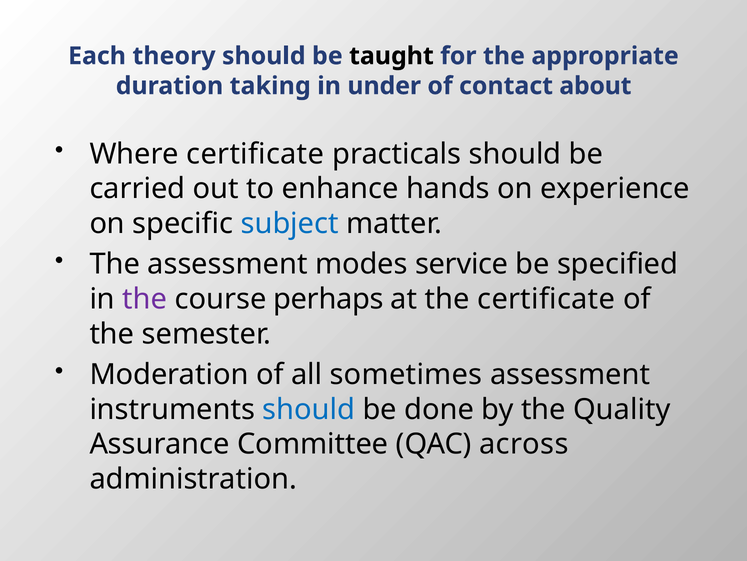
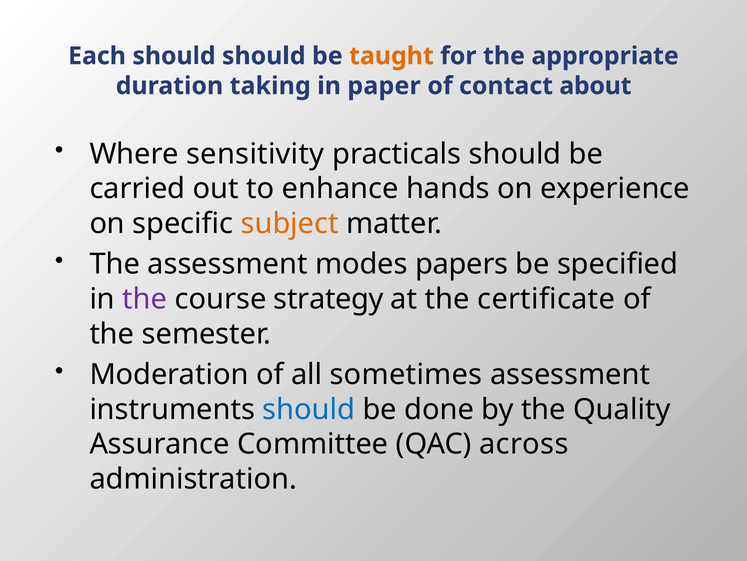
Each theory: theory -> should (174, 56)
taught colour: black -> orange (391, 56)
under: under -> paper (384, 86)
Where certificate: certificate -> sensitivity (255, 154)
subject colour: blue -> orange (290, 223)
service: service -> papers (462, 264)
perhaps: perhaps -> strategy (329, 299)
